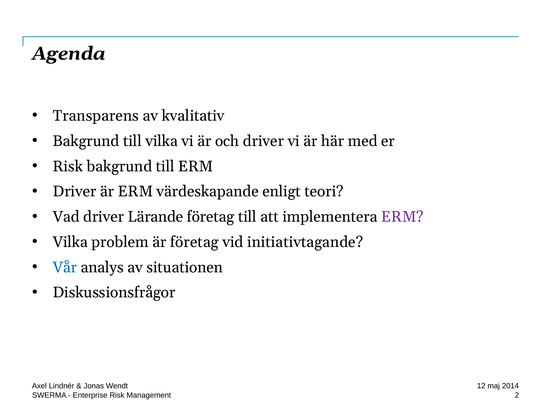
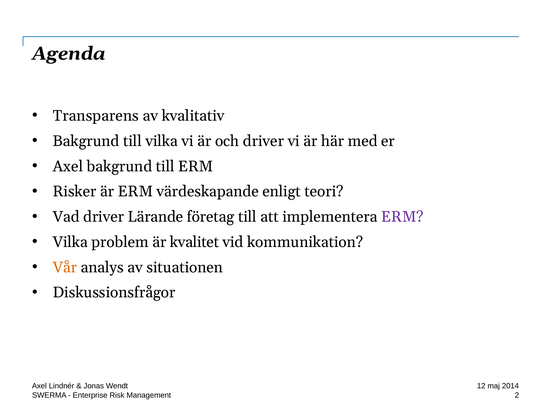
Risk: Risk -> Axel (68, 166)
Driver: Driver -> Risker (75, 192)
är företag: företag -> kvalitet (195, 242)
initiativtagande: initiativtagande -> kommunikation (305, 242)
Vår colour: blue -> orange (65, 267)
